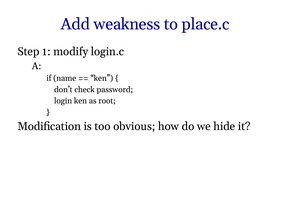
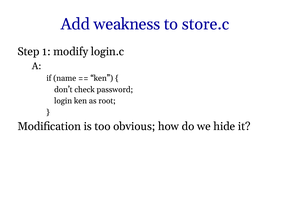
place.c: place.c -> store.c (206, 24)
